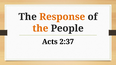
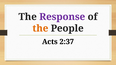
Response colour: orange -> purple (62, 17)
